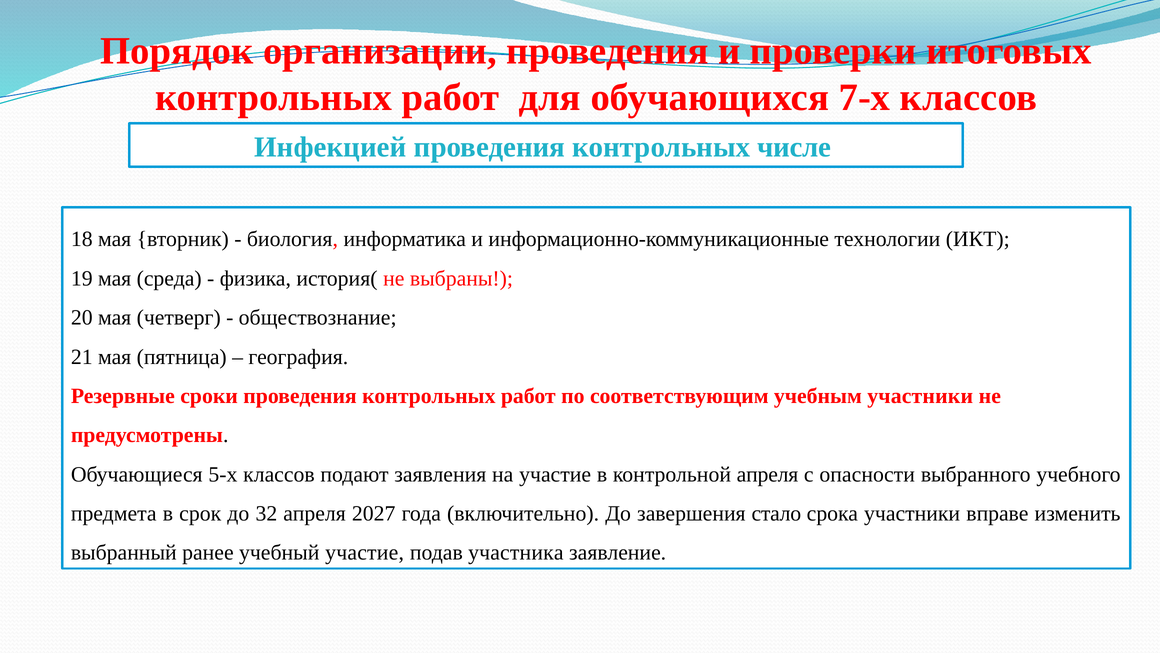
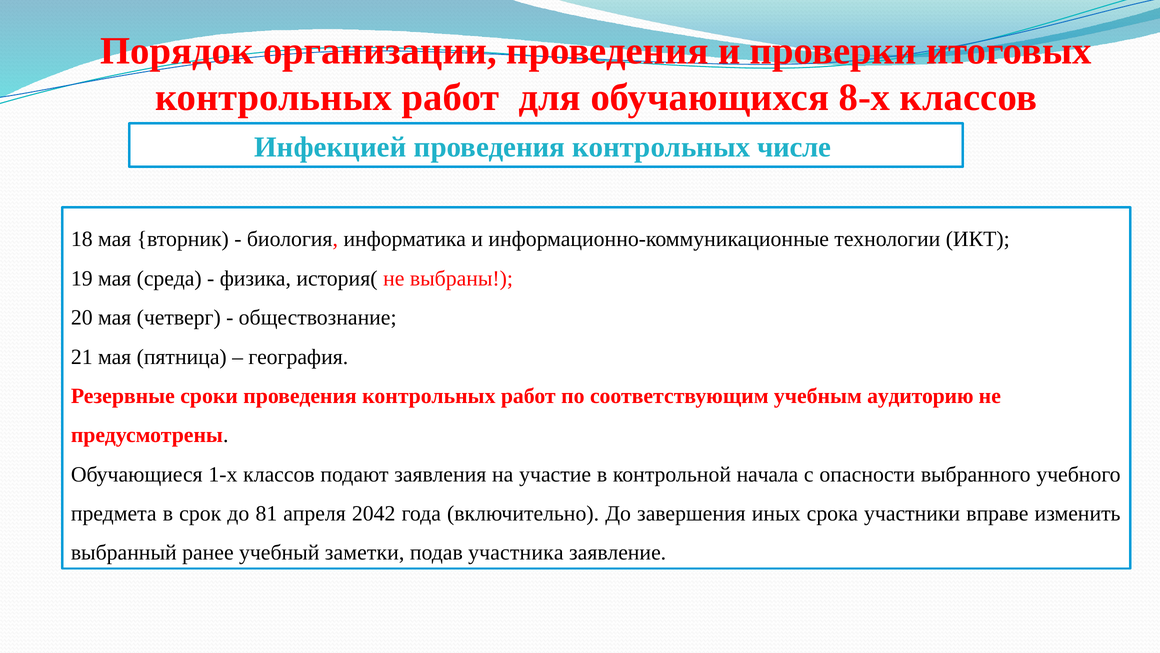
7-х: 7-х -> 8-х (864, 97)
учебным участники: участники -> аудиторию (920, 396)
5-х: 5-х -> 1-х (223, 474)
контрольной апреля: апреля -> начала (767, 474)
32: 32 -> 81 (266, 513)
2027: 2027 -> 2042 (374, 513)
стало: стало -> иных (776, 513)
учебный участие: участие -> заметки (365, 552)
